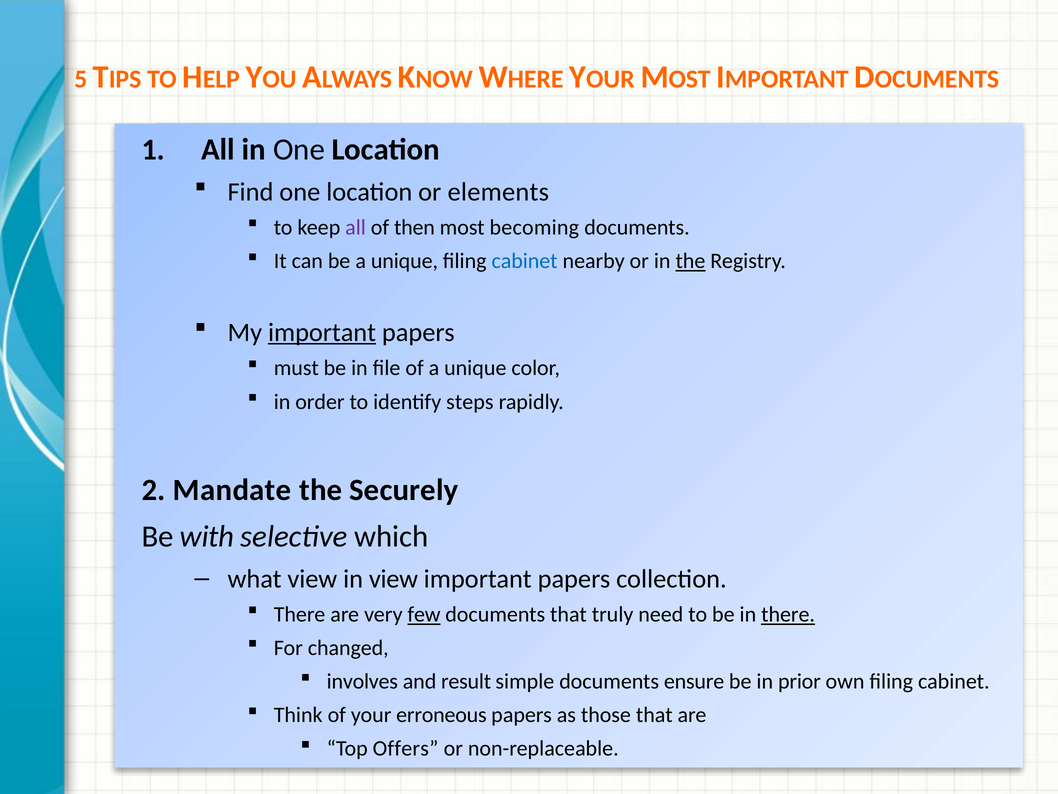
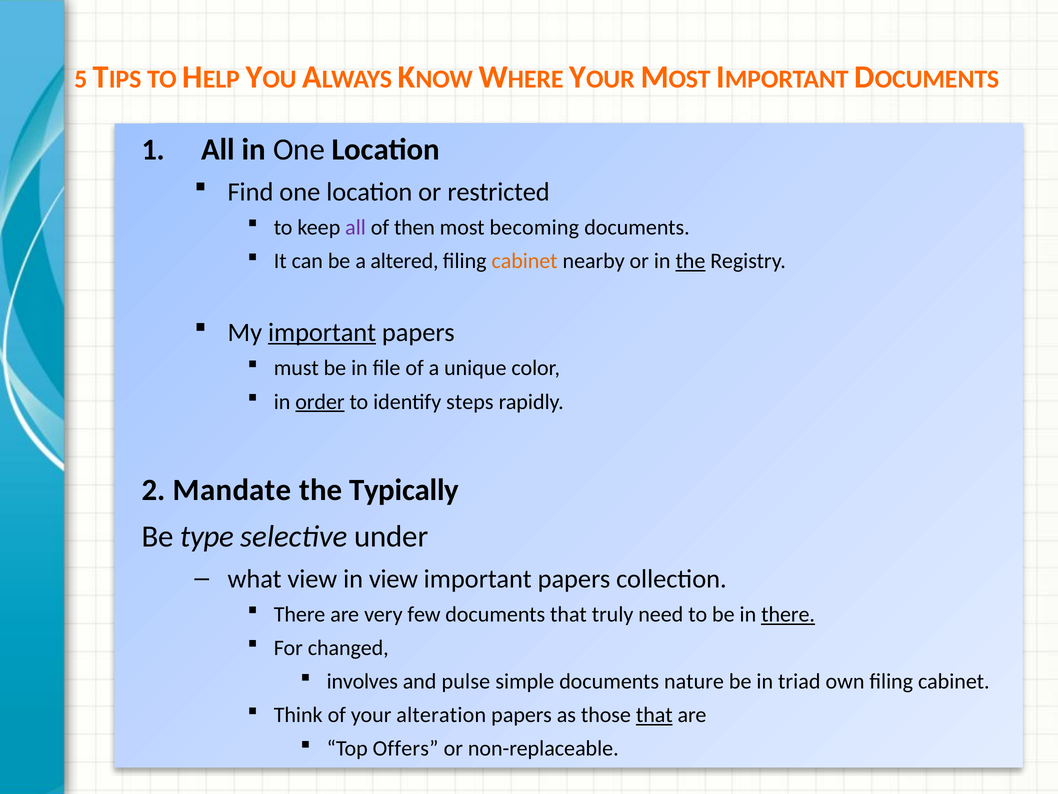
elements: elements -> restricted (499, 192)
be a unique: unique -> altered (404, 261)
cabinet colour: blue -> orange (525, 261)
order underline: none -> present (320, 401)
Securely: Securely -> Typically (404, 490)
with: with -> type (207, 536)
which: which -> under (391, 536)
few underline: present -> none (424, 614)
result: result -> pulse (466, 681)
ensure: ensure -> nature (694, 681)
prior: prior -> triad (799, 681)
erroneous: erroneous -> alteration (441, 715)
that underline: none -> present (654, 715)
